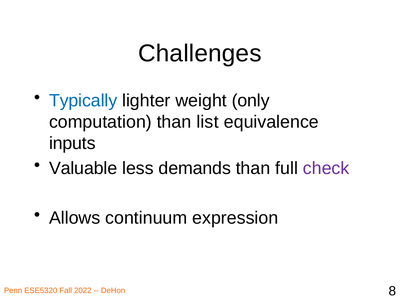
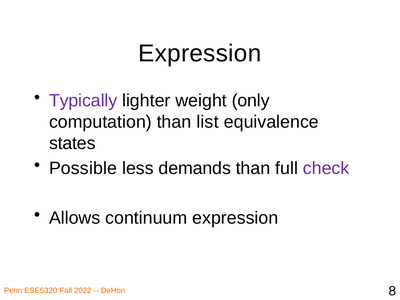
Challenges: Challenges -> Expression (200, 53)
Typically colour: blue -> purple (83, 101)
inputs: inputs -> states (72, 143)
Valuable: Valuable -> Possible (83, 168)
